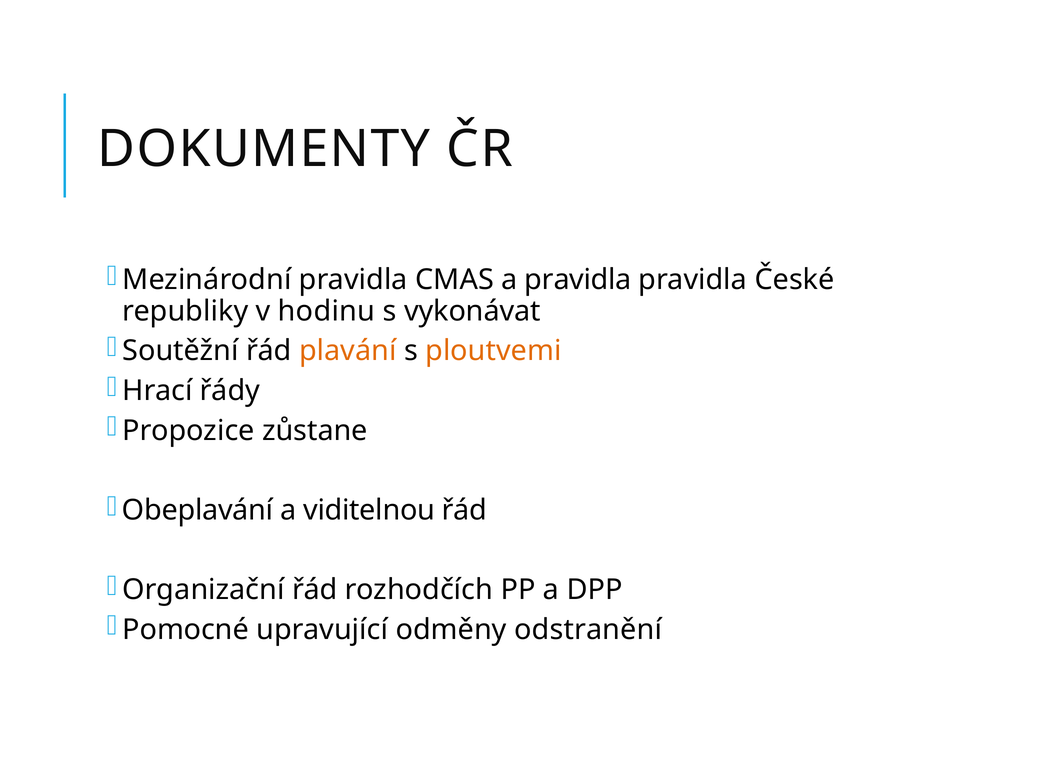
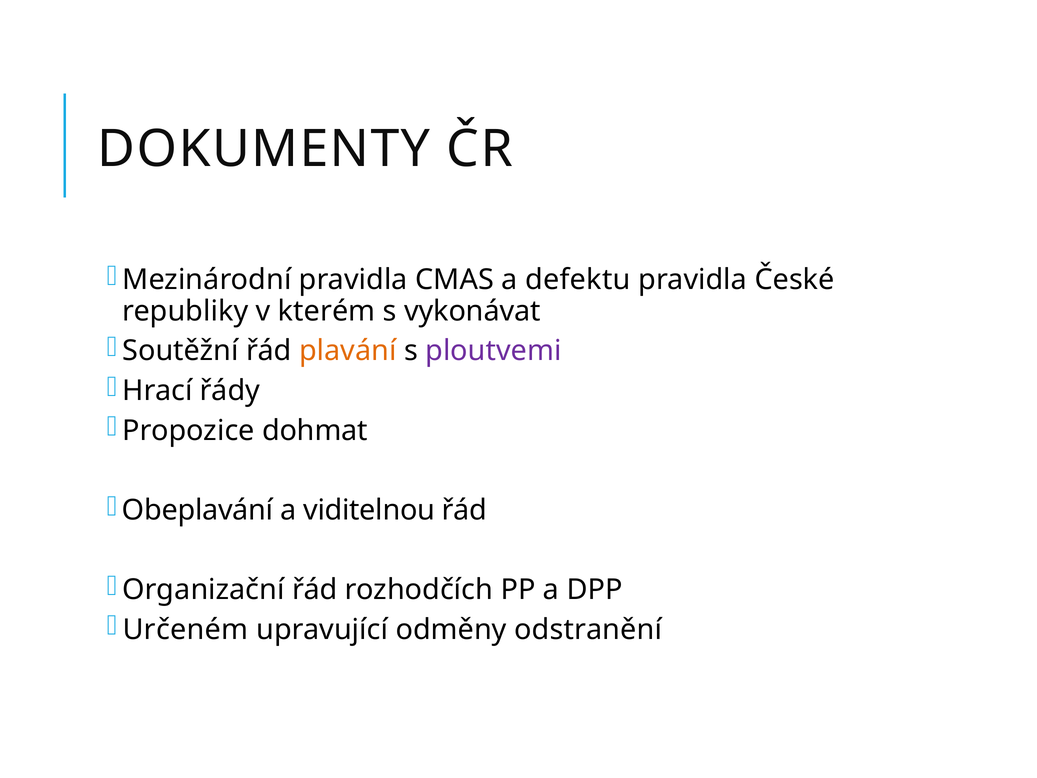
a pravidla: pravidla -> defektu (578, 280)
hodinu: hodinu -> kterém (327, 311)
ploutvemi colour: orange -> purple (493, 351)
zůstane: zůstane -> dohmat (315, 430)
Pomocné: Pomocné -> Určeném (185, 629)
